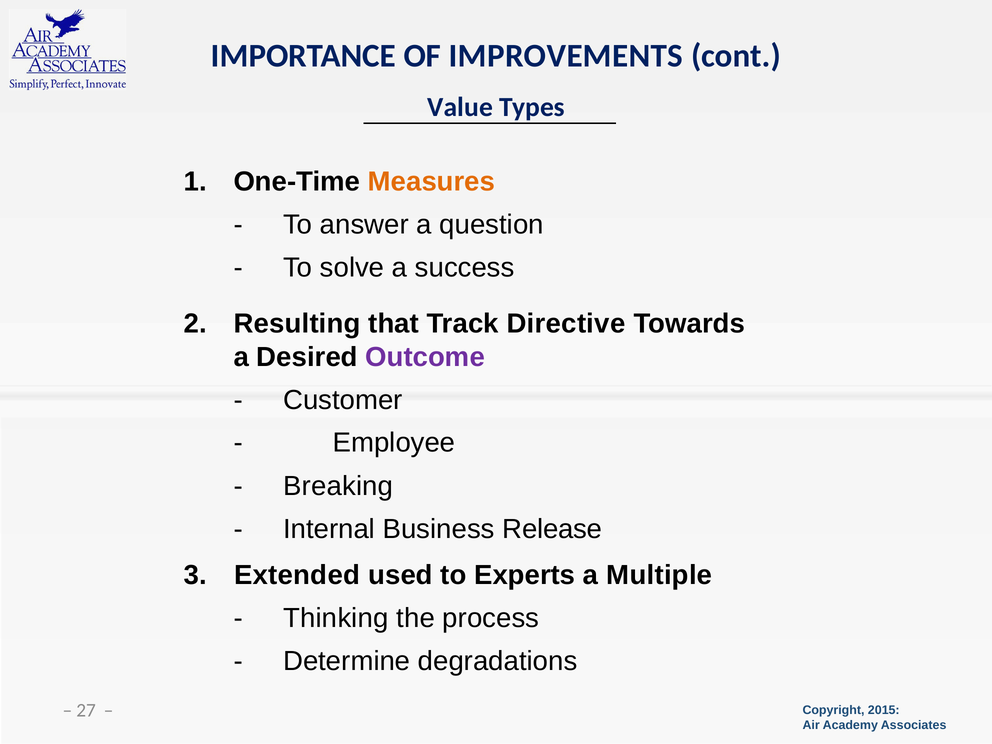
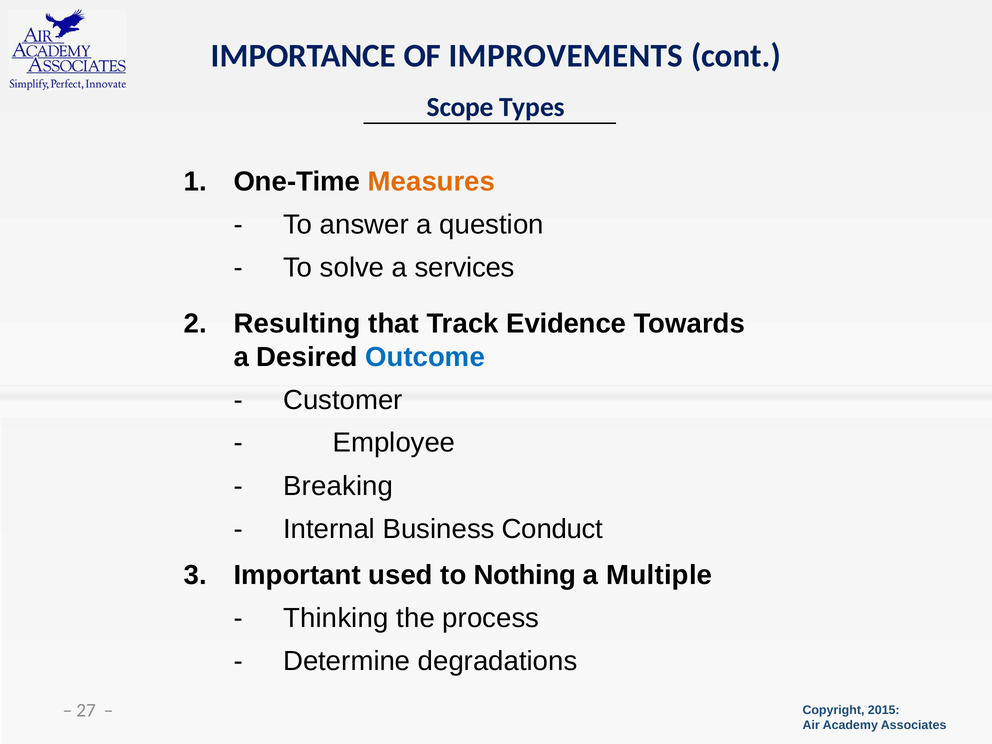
Value: Value -> Scope (460, 107)
success: success -> services (465, 268)
Directive: Directive -> Evidence (566, 324)
Outcome colour: purple -> blue (425, 357)
Release: Release -> Conduct (552, 529)
Extended: Extended -> Important (297, 575)
Experts: Experts -> Nothing (525, 575)
